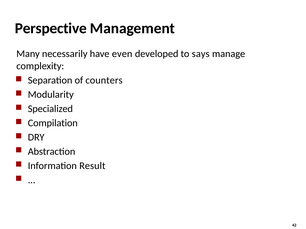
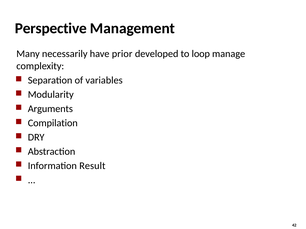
even: even -> prior (122, 54)
says: says -> loop (201, 54)
counters: counters -> variables (104, 80)
Specialized: Specialized -> Arguments (50, 109)
